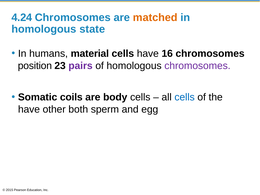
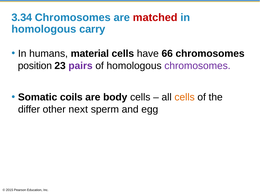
4.24: 4.24 -> 3.34 (22, 17)
matched colour: orange -> red (155, 17)
state: state -> carry (92, 29)
16: 16 -> 66 (167, 54)
cells colour: blue -> orange (185, 97)
have: have -> differ (29, 109)
both: both -> next (78, 109)
